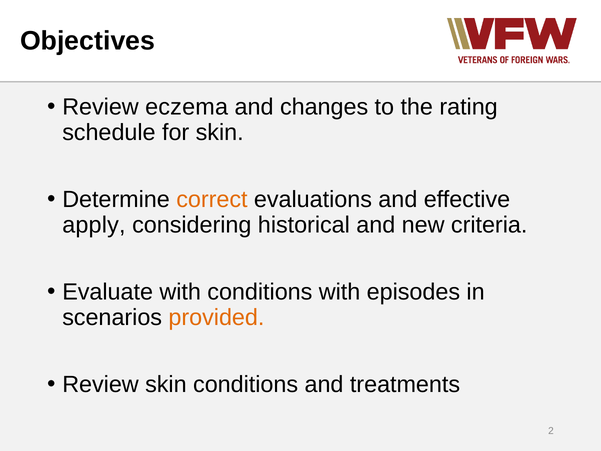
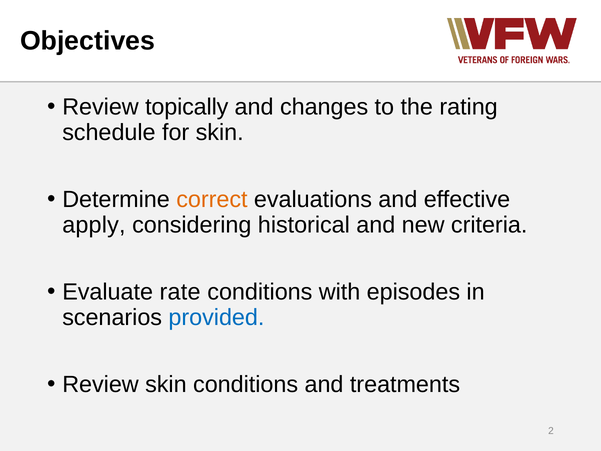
eczema: eczema -> topically (187, 107)
Evaluate with: with -> rate (180, 292)
provided colour: orange -> blue (216, 317)
